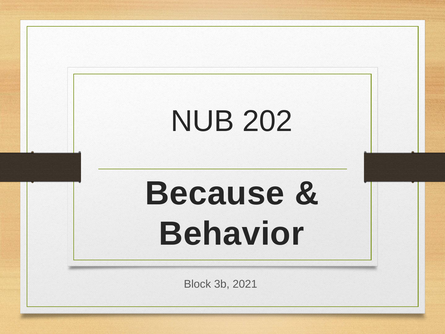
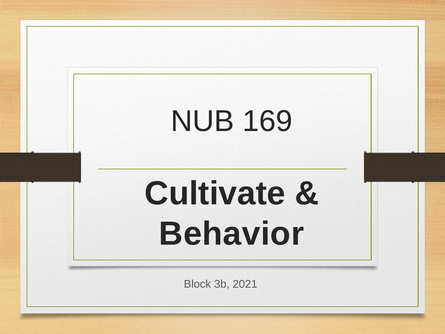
202: 202 -> 169 (268, 121)
Because: Because -> Cultivate (215, 193)
